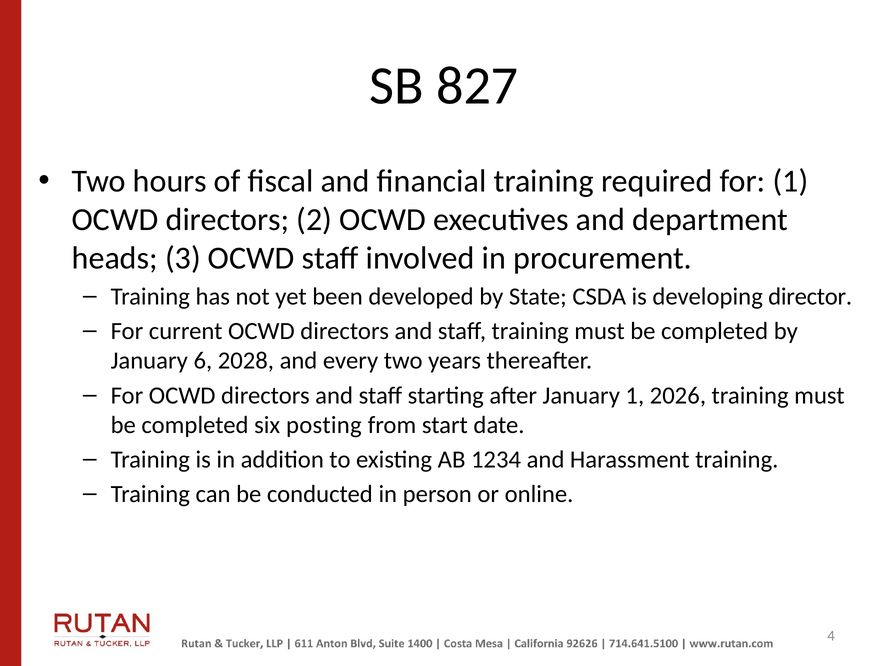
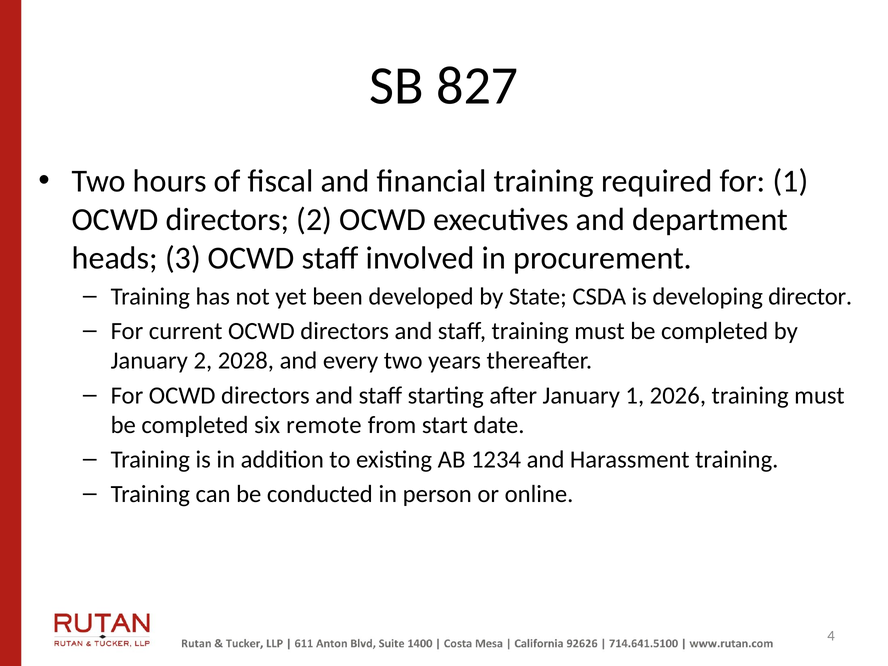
January 6: 6 -> 2 (203, 361)
posting: posting -> remote (324, 425)
